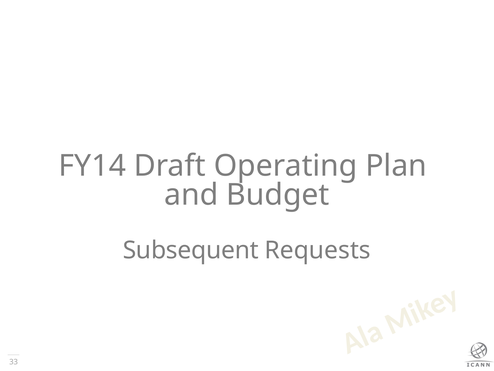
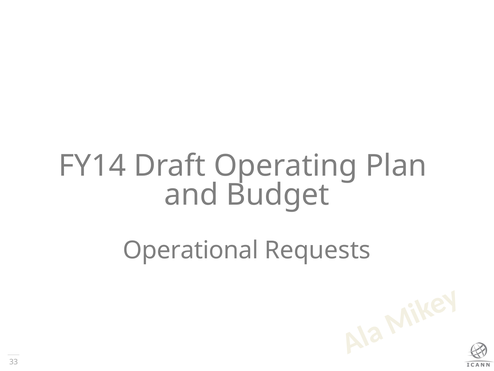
Subsequent: Subsequent -> Operational (191, 250)
